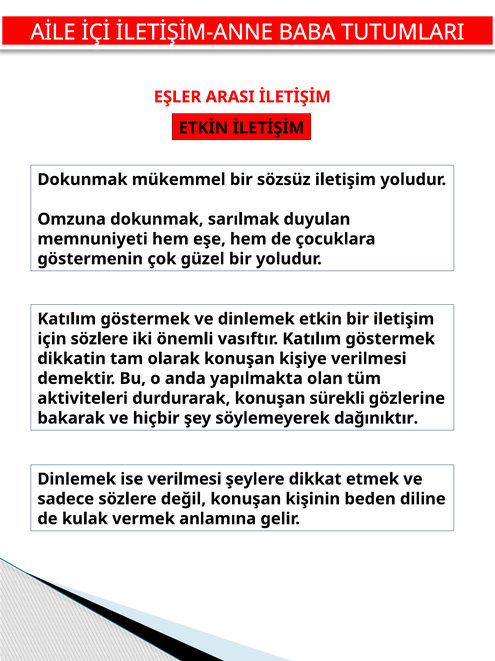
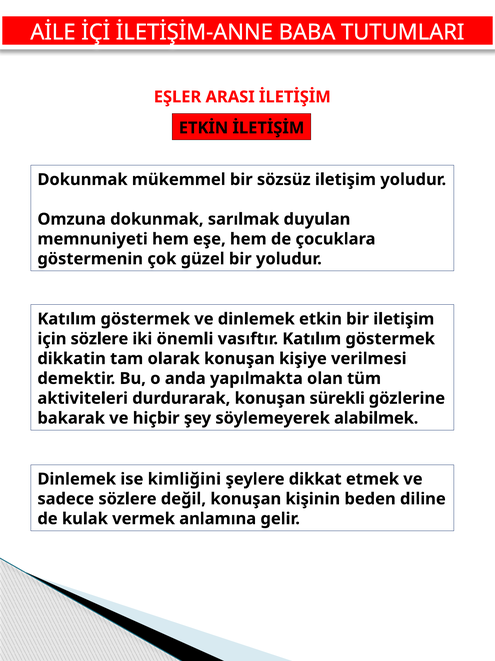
dağınıktır: dağınıktır -> alabilmek (376, 418)
ise verilmesi: verilmesi -> kimliğini (184, 478)
